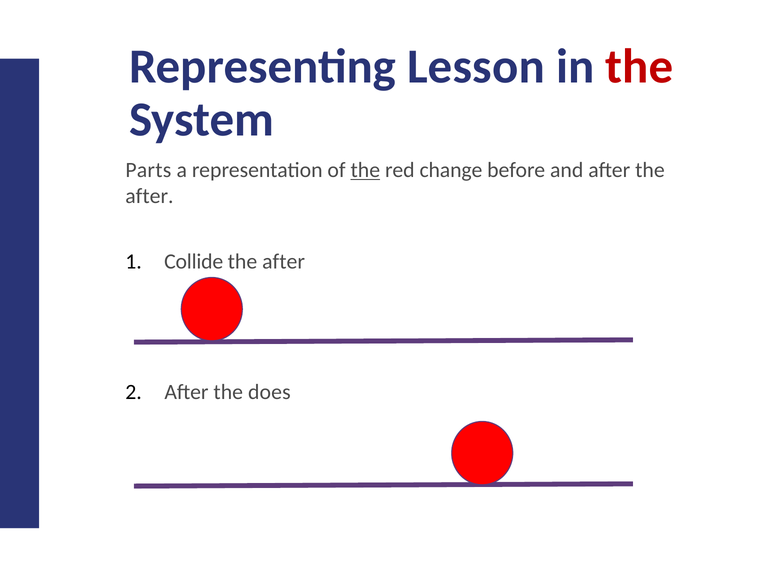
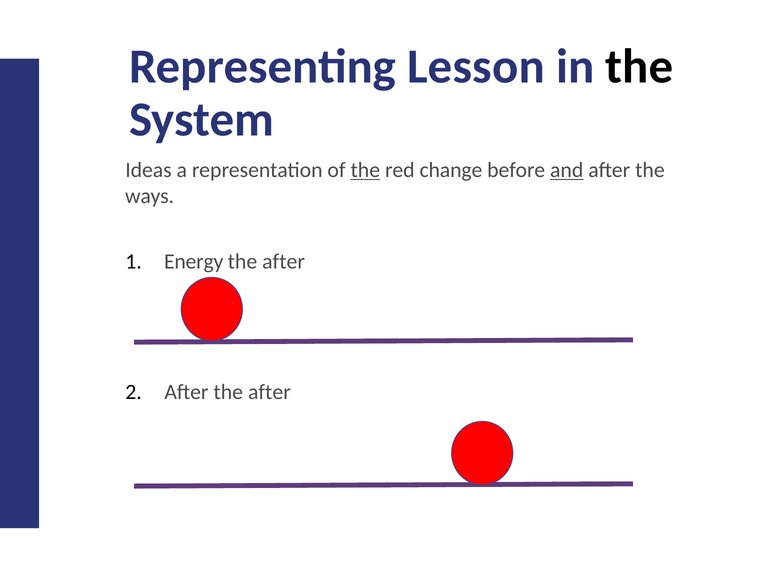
the colour: red -> black (639, 67)
Parts: Parts -> Ideas (148, 170)
and underline: none -> present (567, 170)
after: after -> ways (150, 196)
Collide: Collide -> Energy (194, 262)
After the does: does -> after (269, 392)
